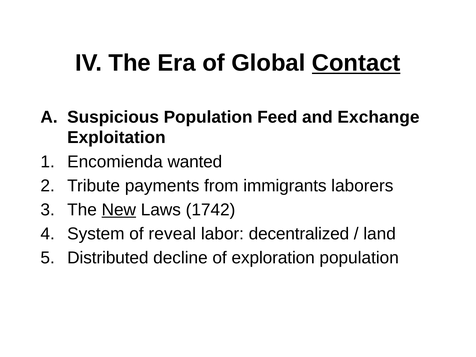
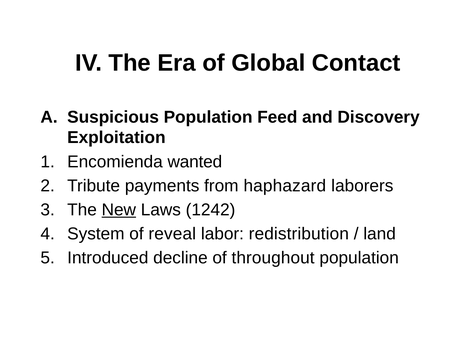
Contact underline: present -> none (356, 63)
Exchange: Exchange -> Discovery (379, 117)
immigrants: immigrants -> haphazard (285, 186)
1742: 1742 -> 1242 (211, 210)
decentralized: decentralized -> redistribution (299, 234)
Distributed: Distributed -> Introduced (108, 258)
exploration: exploration -> throughout (273, 258)
